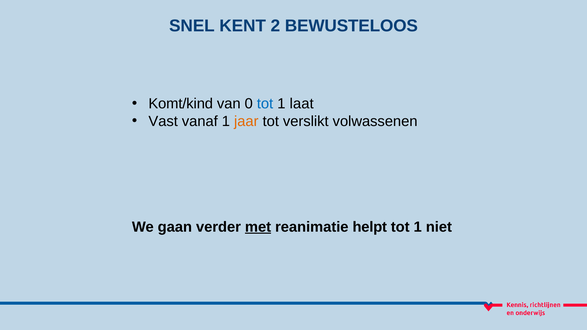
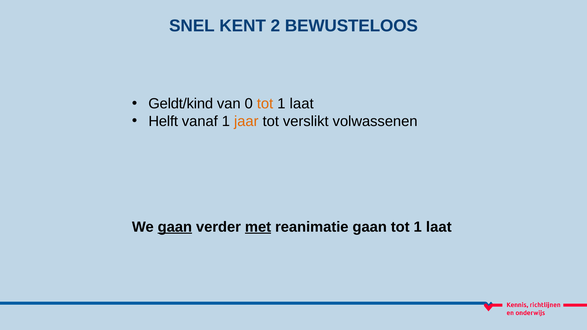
Komt/kind: Komt/kind -> Geldt/kind (181, 104)
tot colour: blue -> orange (265, 104)
Vast: Vast -> Helft (163, 121)
gaan underline: none -> present (175, 227)
reanimatie helpt: helpt -> gaan (370, 227)
niet: niet -> laat (439, 227)
